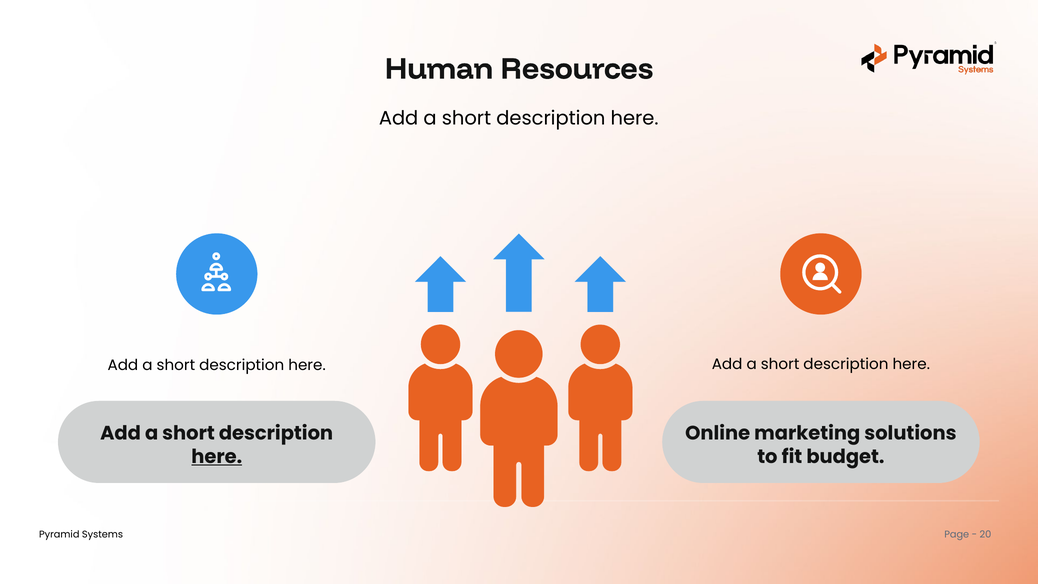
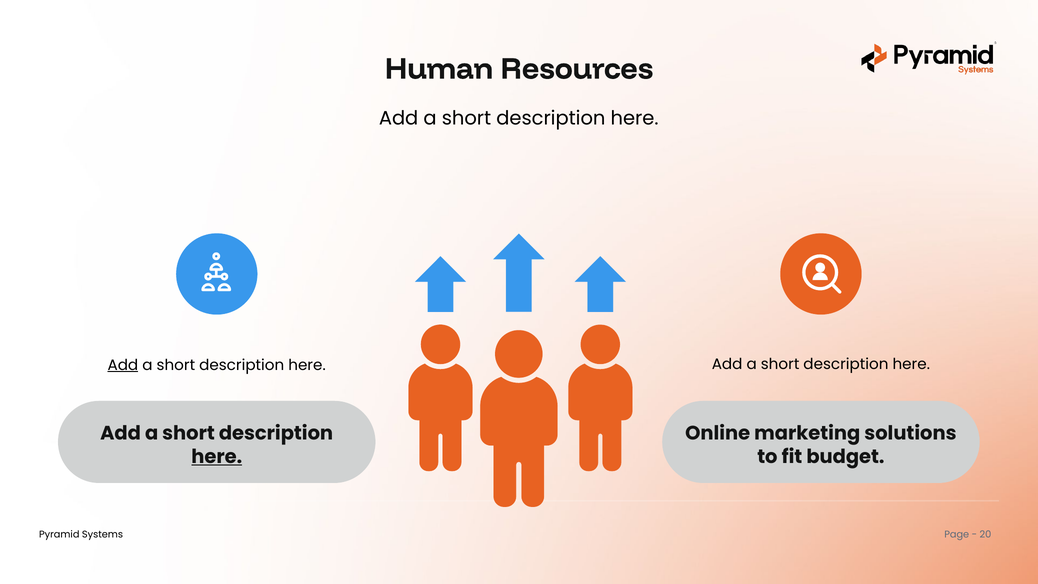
Add underline: none -> present (123, 365)
